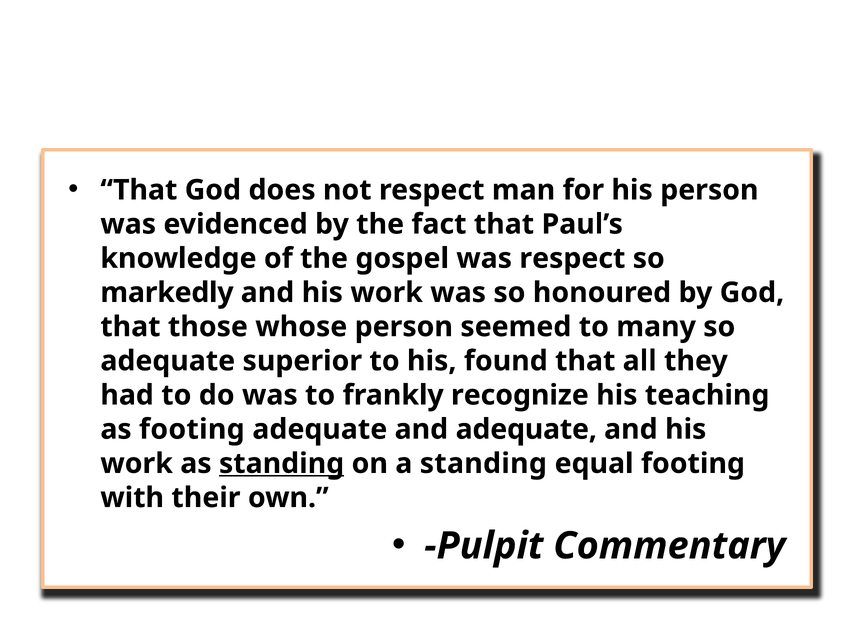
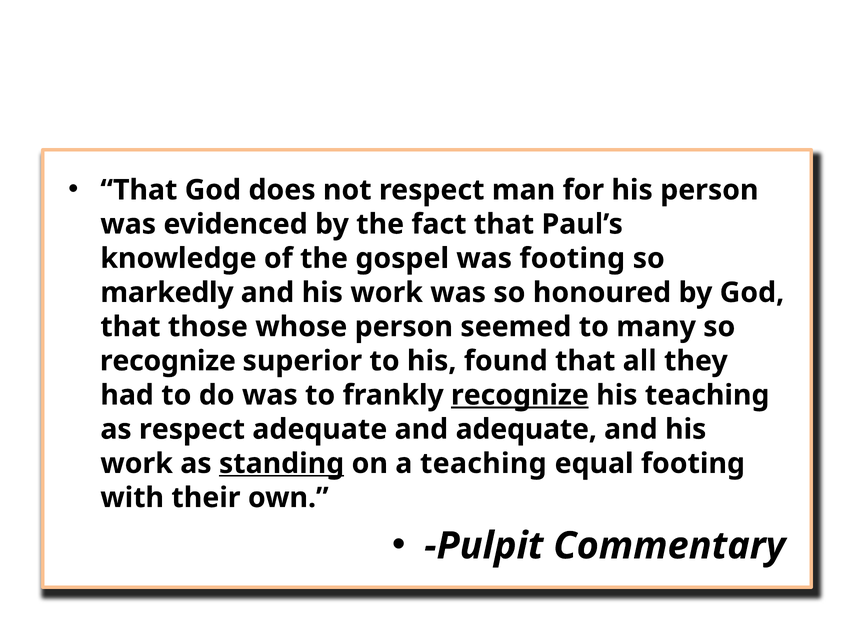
was respect: respect -> footing (572, 258)
adequate: adequate -> recognize (168, 361)
recognize underline: none -> present (520, 395)
as footing: footing -> respect (192, 429)
a standing: standing -> teaching (483, 463)
